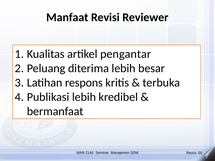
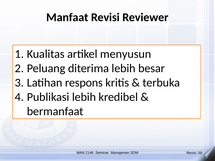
pengantar: pengantar -> menyusun (126, 54)
